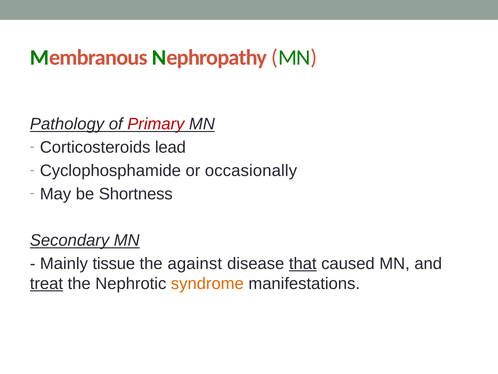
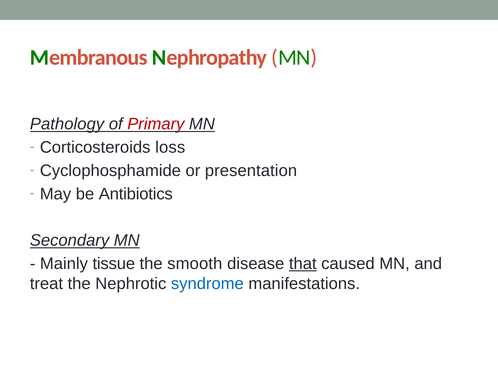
lead: lead -> loss (170, 147)
occasionally: occasionally -> presentation (251, 170)
Shortness: Shortness -> Antibiotics (136, 194)
against: against -> smooth (195, 263)
treat underline: present -> none (46, 283)
syndrome colour: orange -> blue (207, 283)
